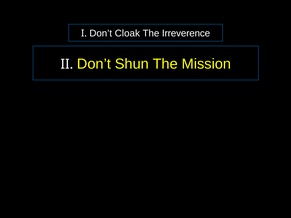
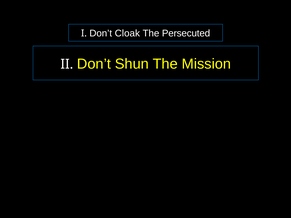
Irreverence: Irreverence -> Persecuted (186, 33)
